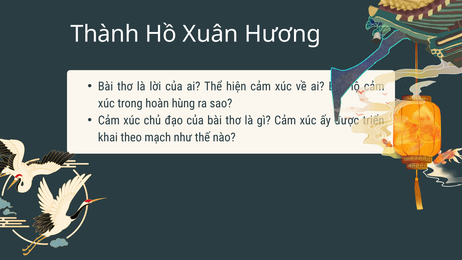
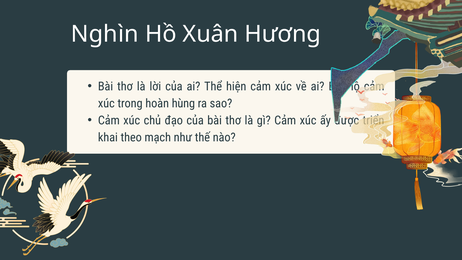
Thành: Thành -> Nghìn (105, 34)
